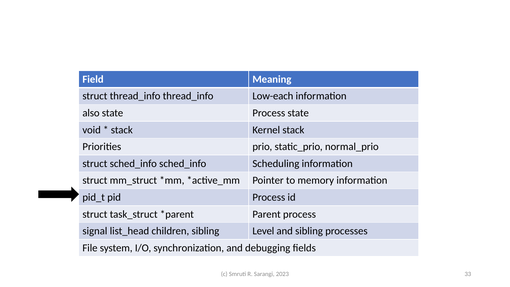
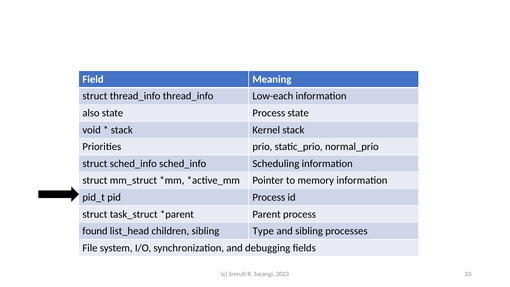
signal: signal -> found (95, 231)
Level: Level -> Type (263, 231)
